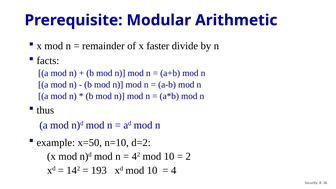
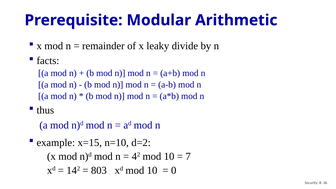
faster: faster -> leaky (158, 46)
x=50: x=50 -> x=15 (90, 143)
2: 2 -> 7 (188, 156)
193: 193 -> 803 (99, 170)
4: 4 -> 0 (174, 170)
